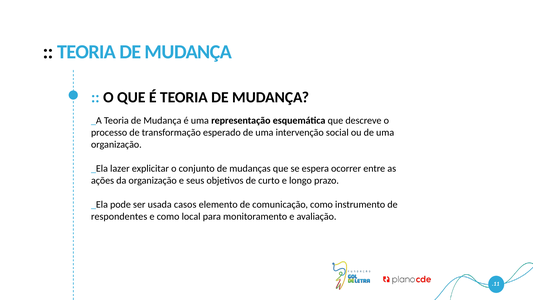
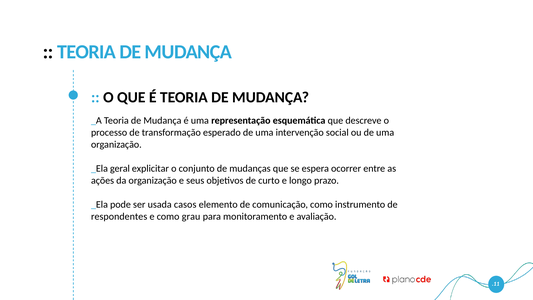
lazer: lazer -> geral (120, 168)
local: local -> grau (191, 216)
